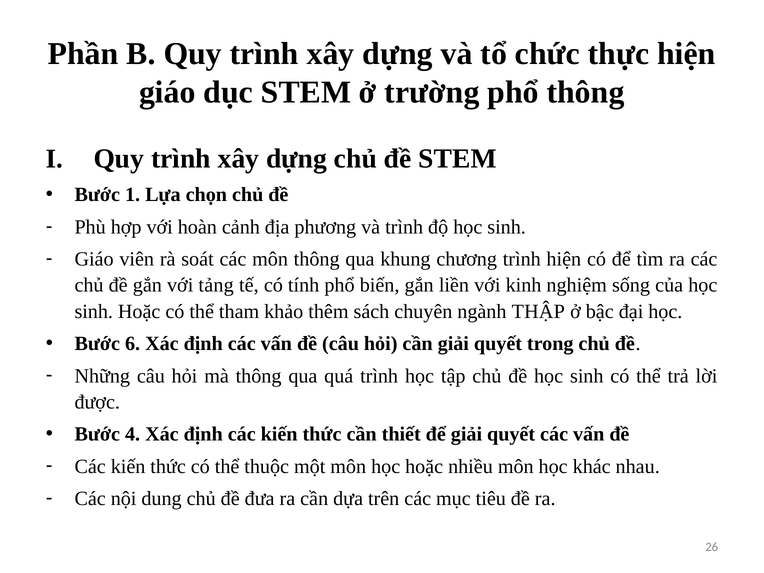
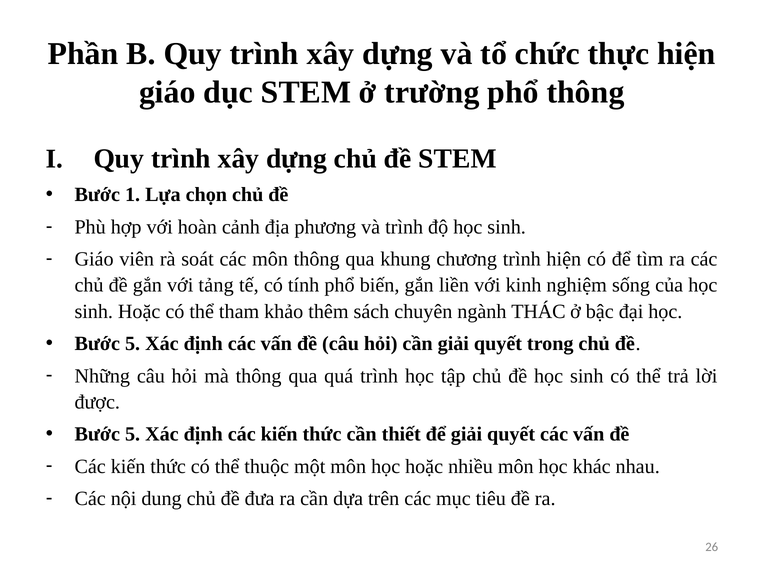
THẬP: THẬP -> THÁC (538, 311)
6: 6 -> 5 (133, 344)
4: 4 -> 5 (133, 434)
